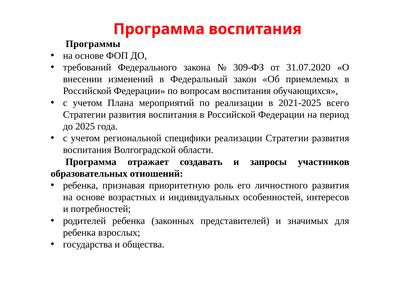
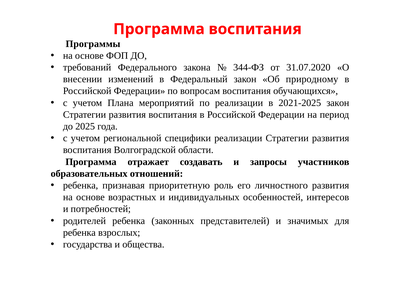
309-ФЗ: 309-ФЗ -> 344-ФЗ (249, 67)
приемлемых: приемлемых -> природному (312, 79)
2021-2025 всего: всего -> закон (338, 103)
